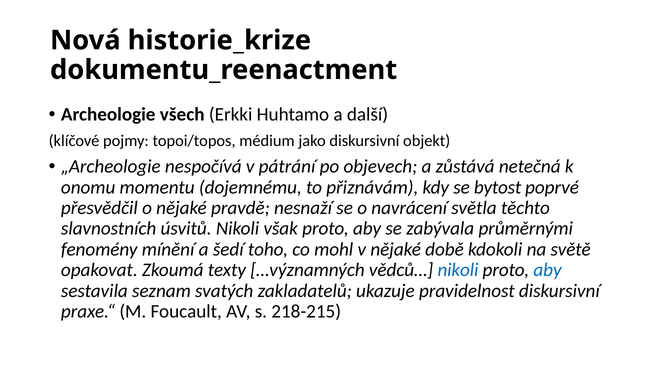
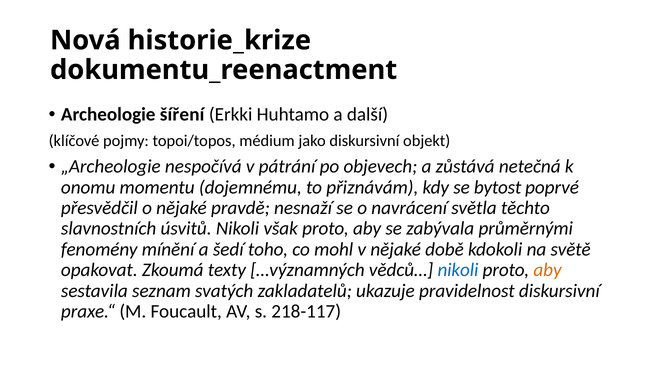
všech: všech -> šíření (182, 115)
aby colour: blue -> orange (548, 270)
218-215: 218-215 -> 218-117 (306, 311)
